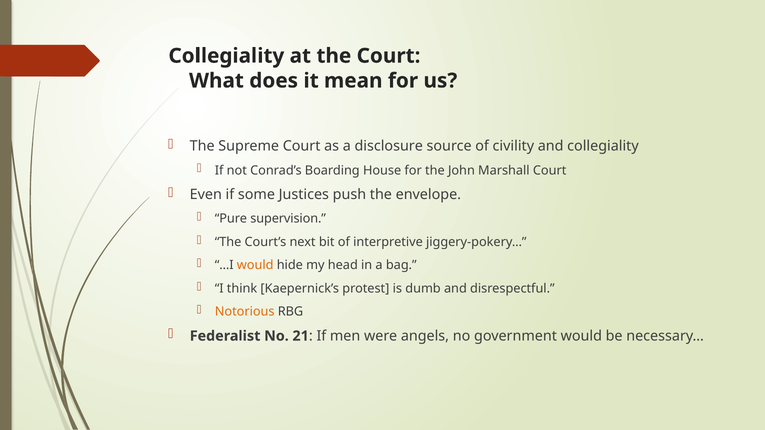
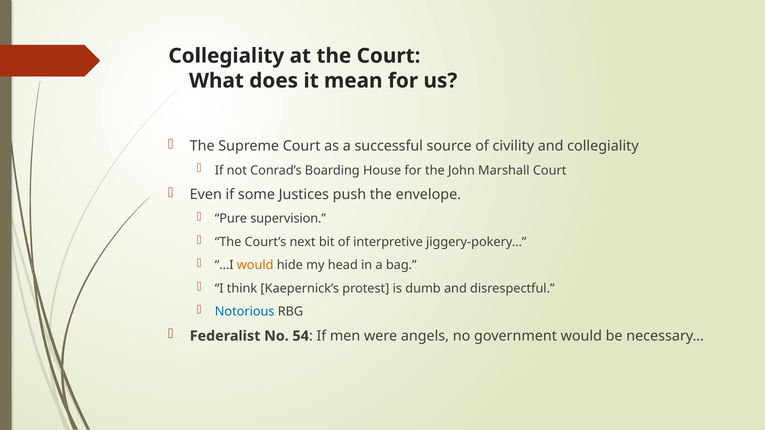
disclosure: disclosure -> successful (389, 146)
Notorious colour: orange -> blue (245, 312)
21: 21 -> 54 (301, 336)
